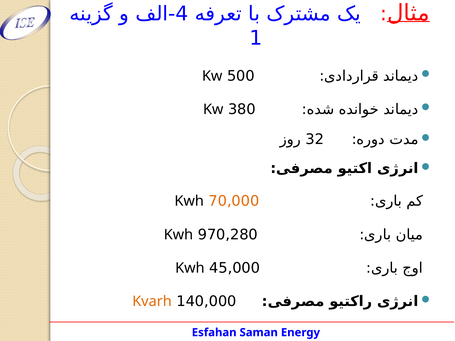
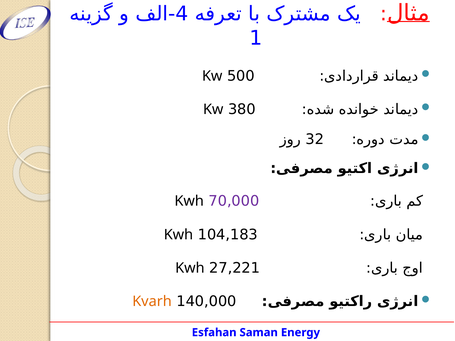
70,000 colour: orange -> purple (234, 201)
970,280: 970,280 -> 104,183 (228, 235)
45,000: 45,000 -> 27,221 (235, 268)
